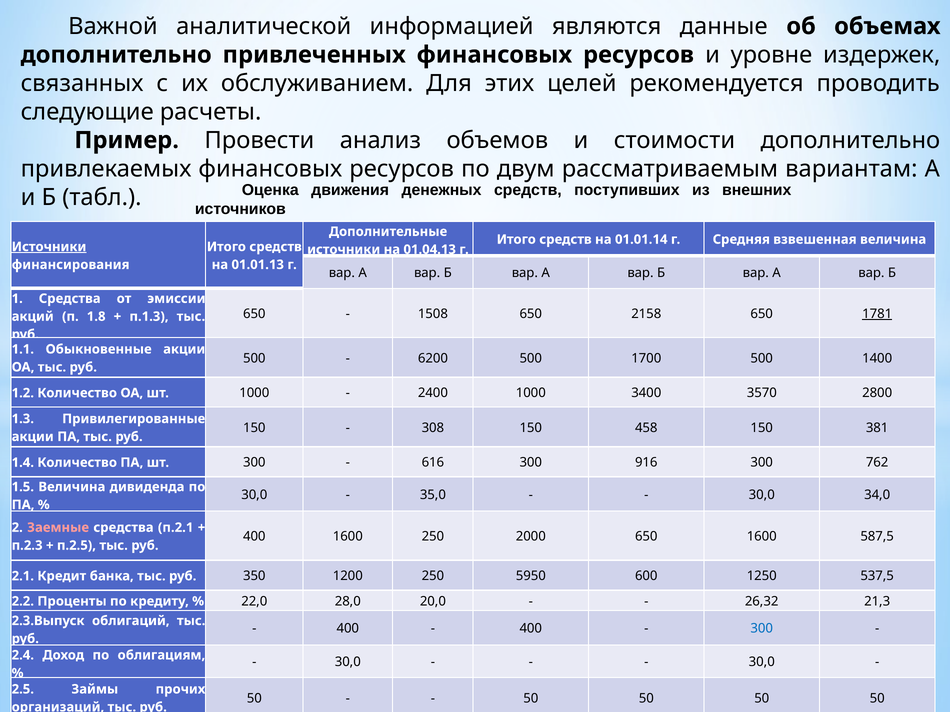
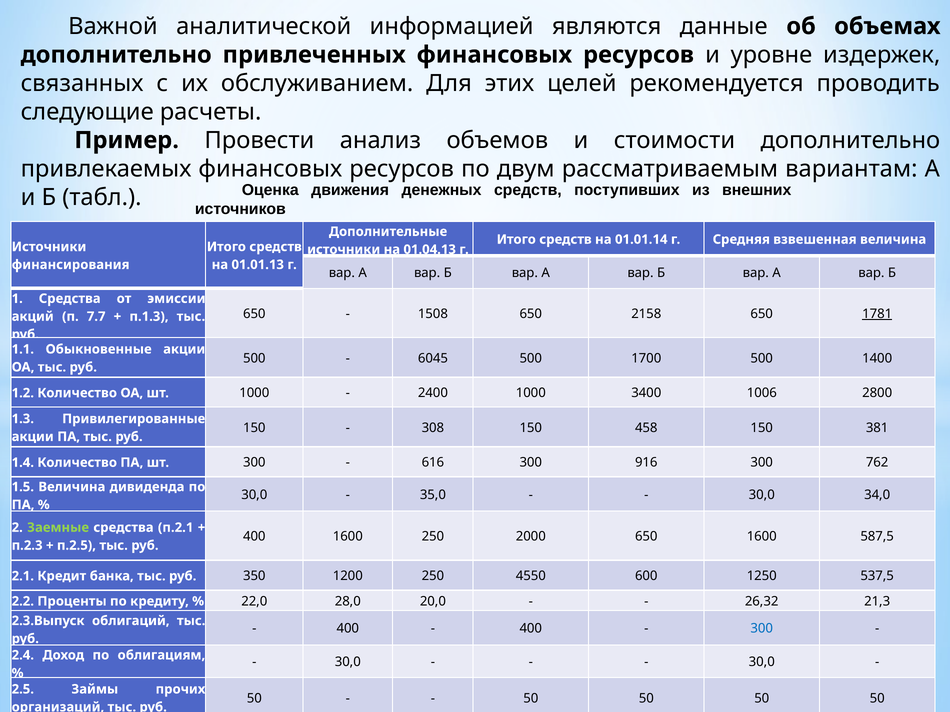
Источники underline: present -> none (49, 247)
1.8: 1.8 -> 7.7 (96, 317)
6200: 6200 -> 6045 (433, 358)
3570: 3570 -> 1006 (762, 393)
Заемные colour: pink -> light green (58, 528)
5950: 5950 -> 4550 (531, 576)
